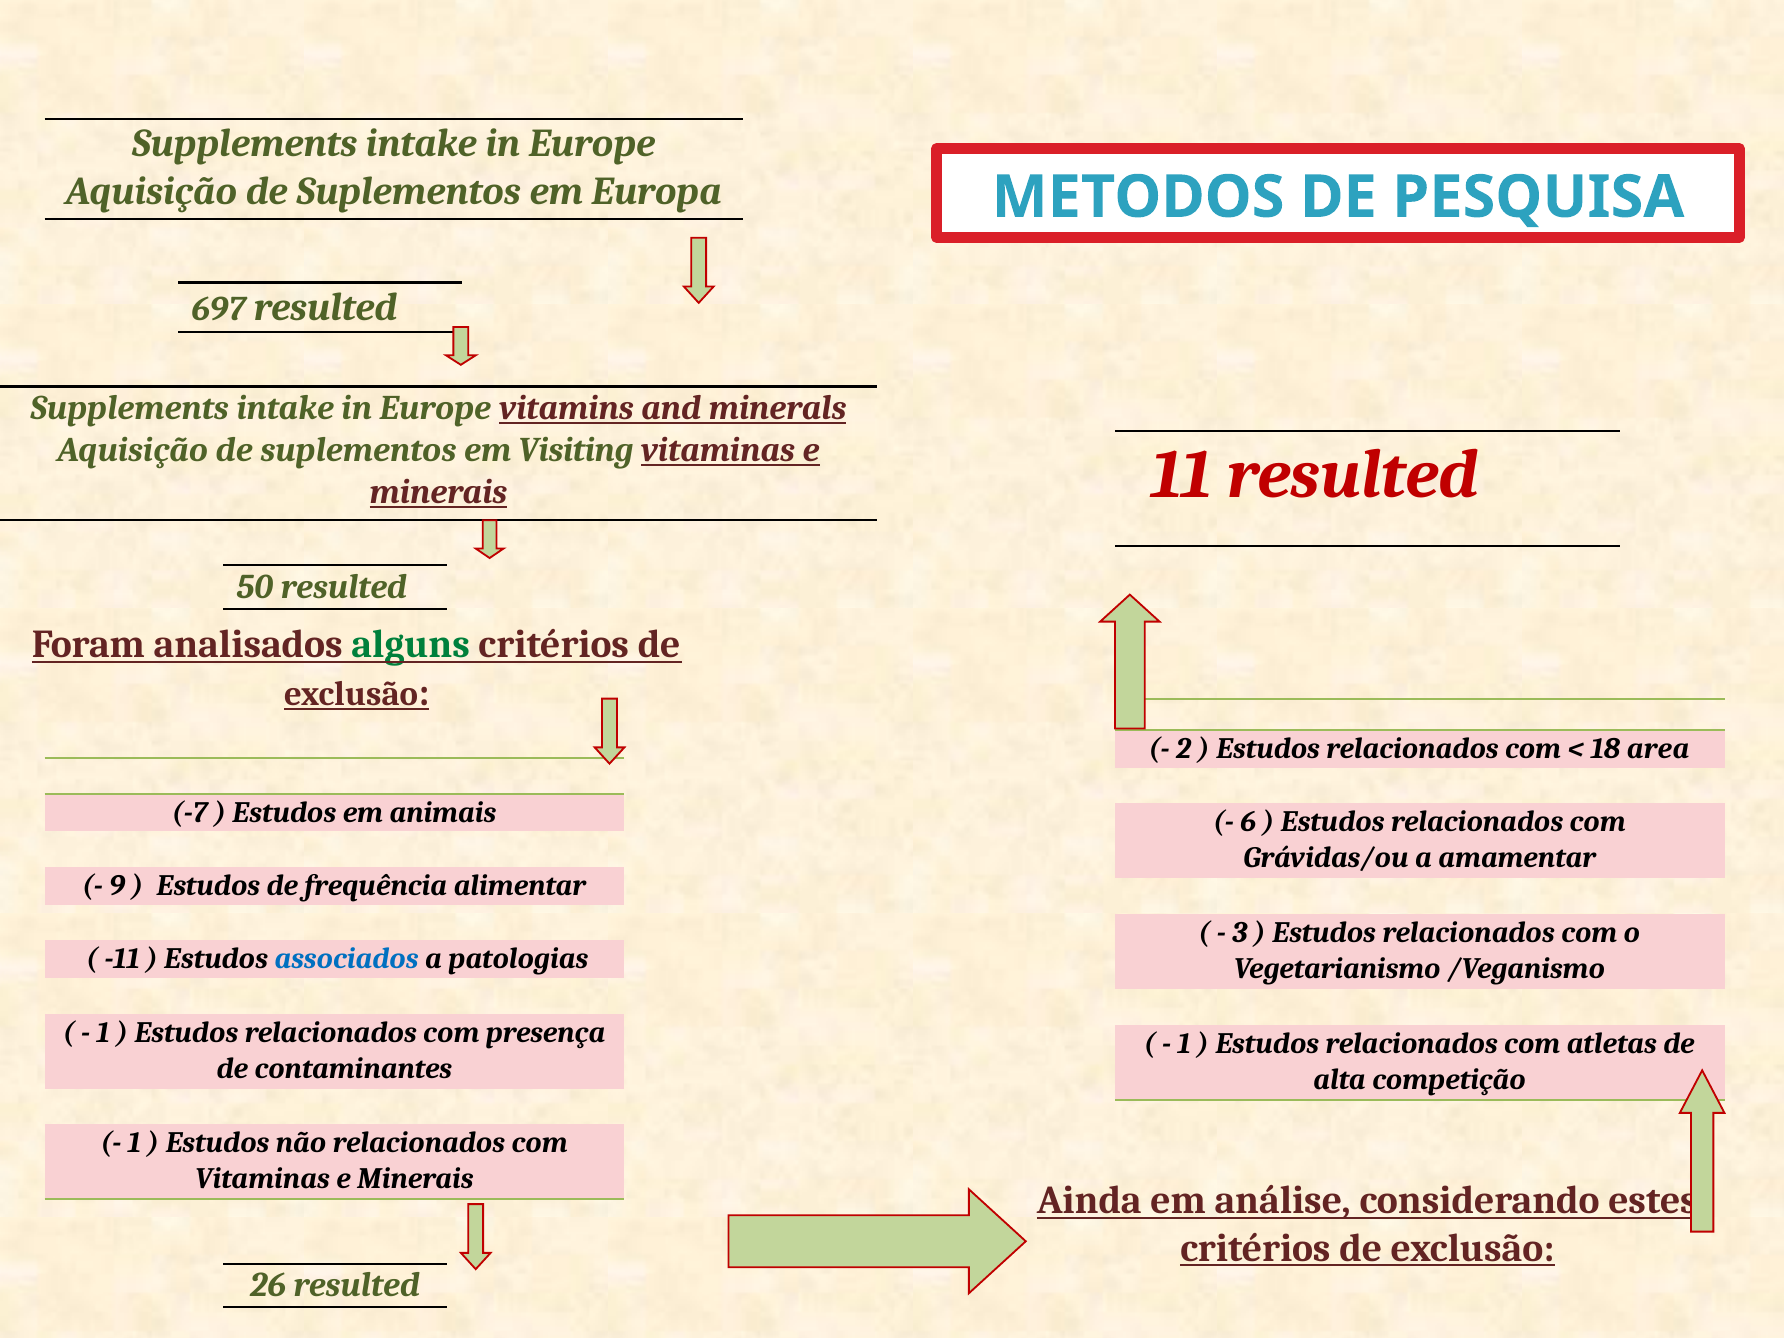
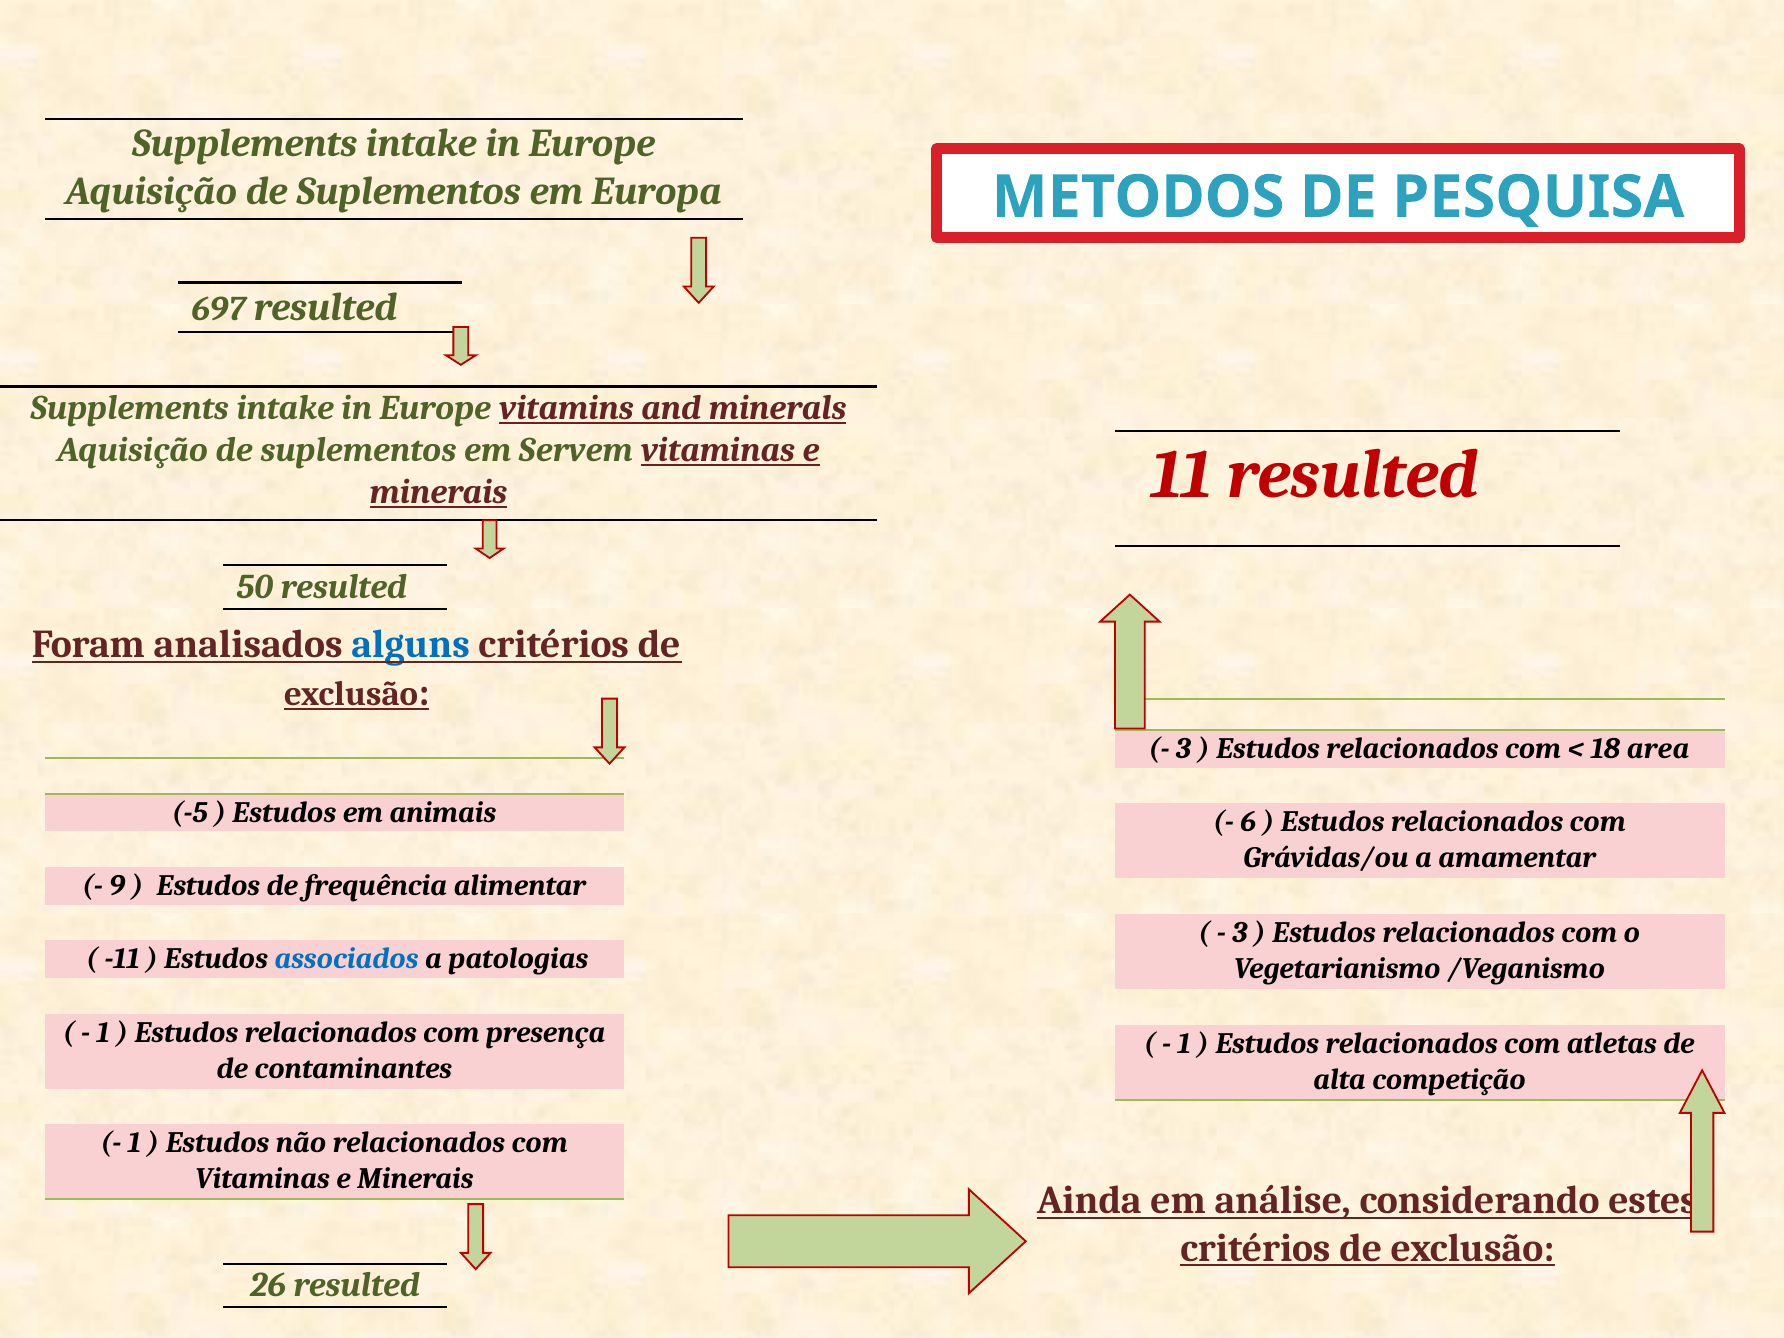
Visiting: Visiting -> Servem (576, 450)
alguns colour: green -> blue (411, 645)
2: 2 -> 3 (1184, 749)
-7: -7 -> -5 (190, 813)
